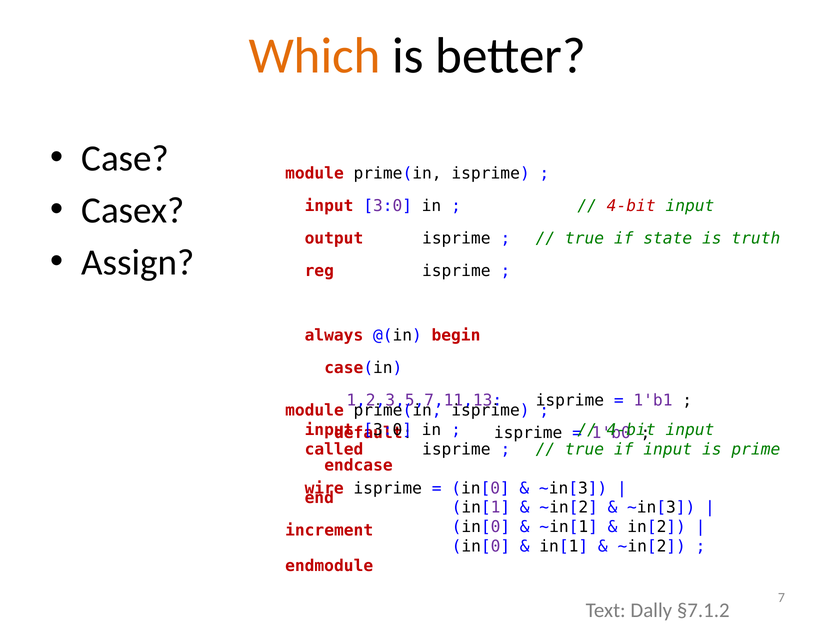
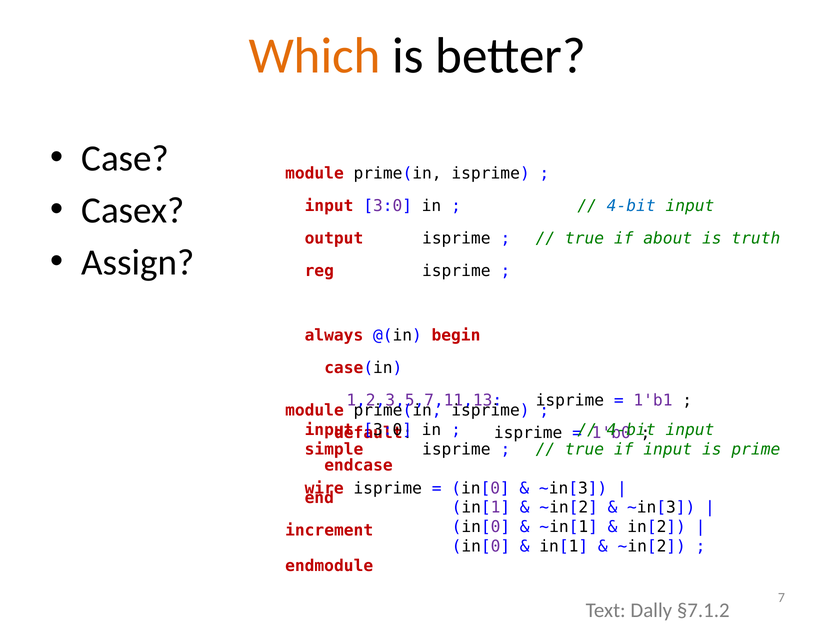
4-bit colour: red -> blue (631, 206)
state: state -> about (668, 238)
called: called -> simple (334, 449)
